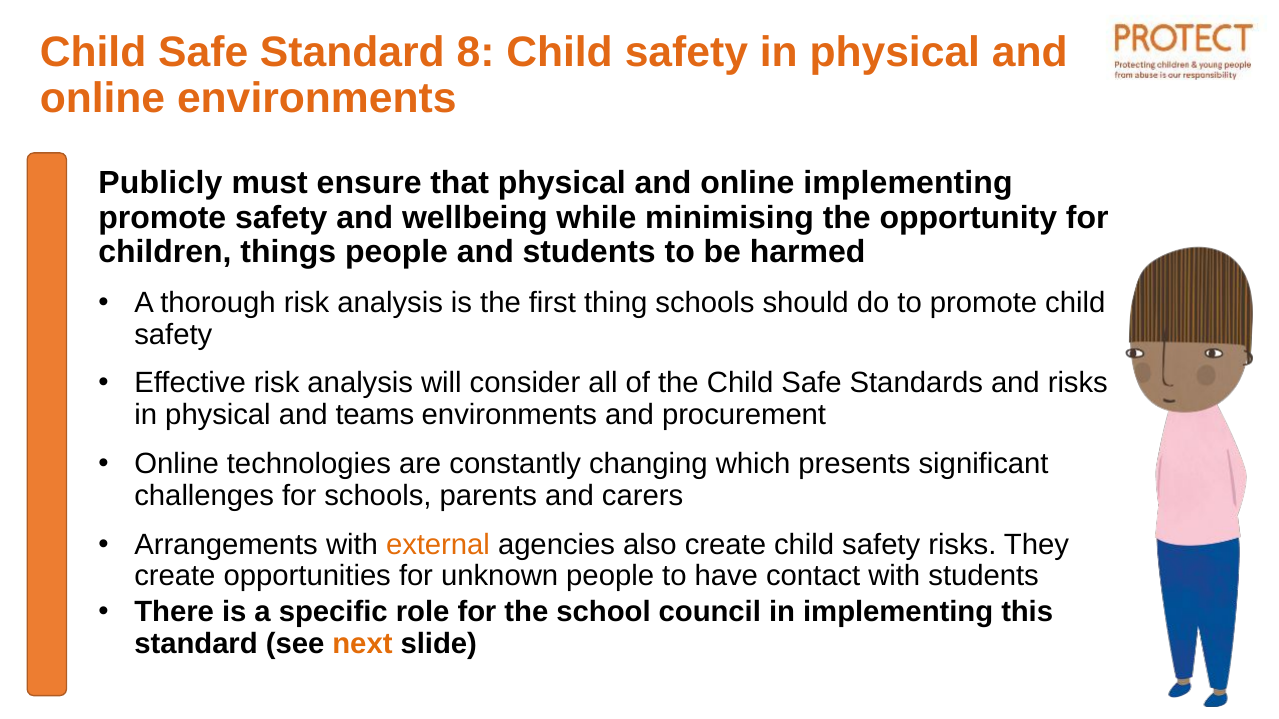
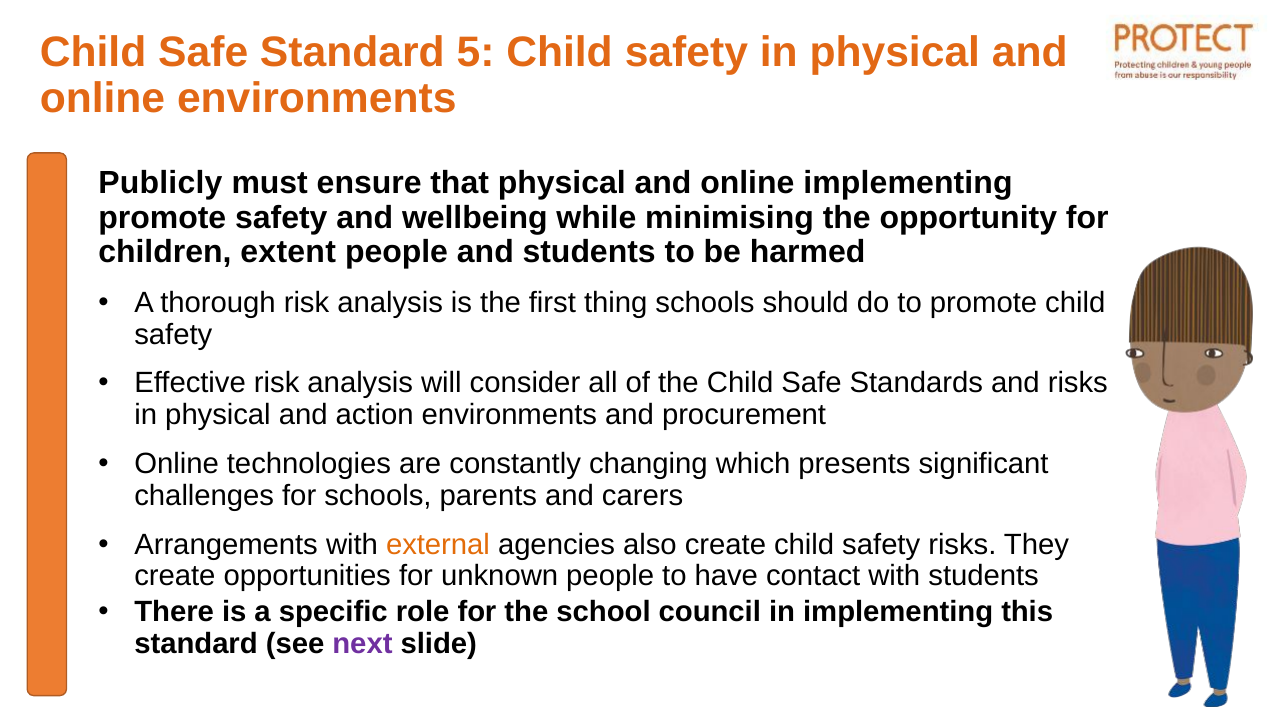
8: 8 -> 5 (476, 53)
things: things -> extent (288, 253)
teams: teams -> action (375, 415)
next colour: orange -> purple (362, 644)
